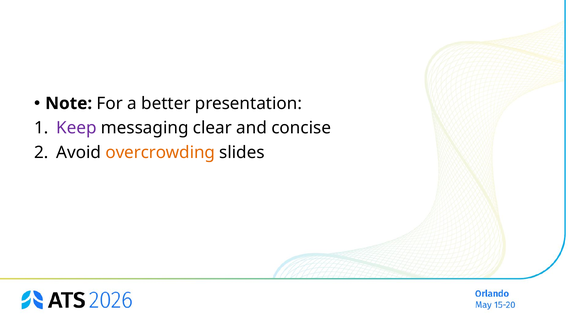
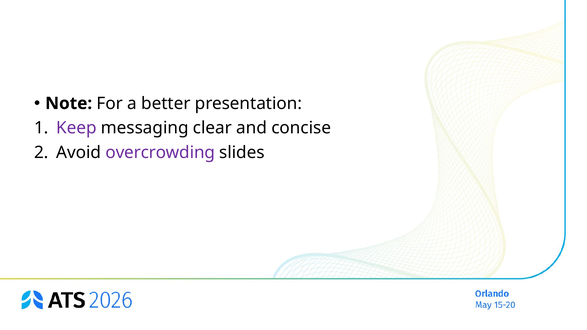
overcrowding colour: orange -> purple (160, 153)
